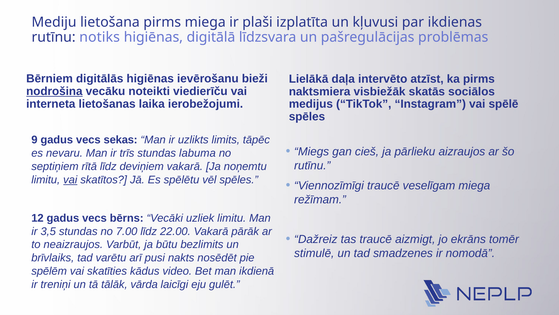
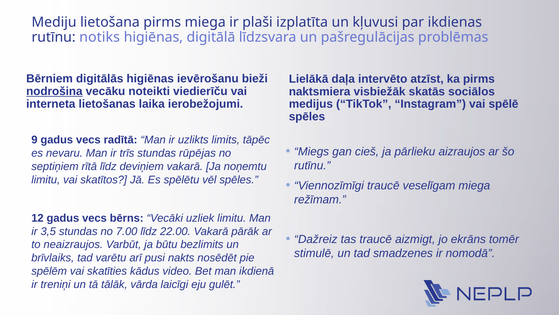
sekas: sekas -> radītā (121, 140)
labuma: labuma -> rūpējas (197, 153)
vai underline: present -> none (70, 179)
